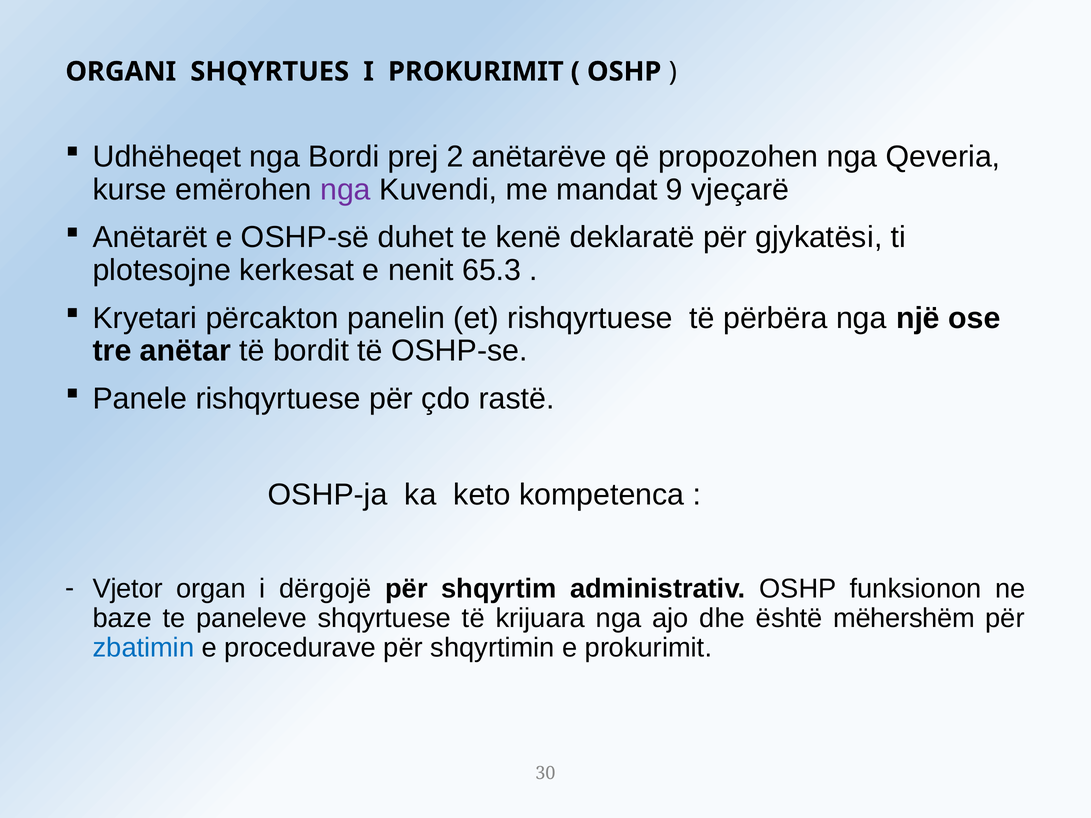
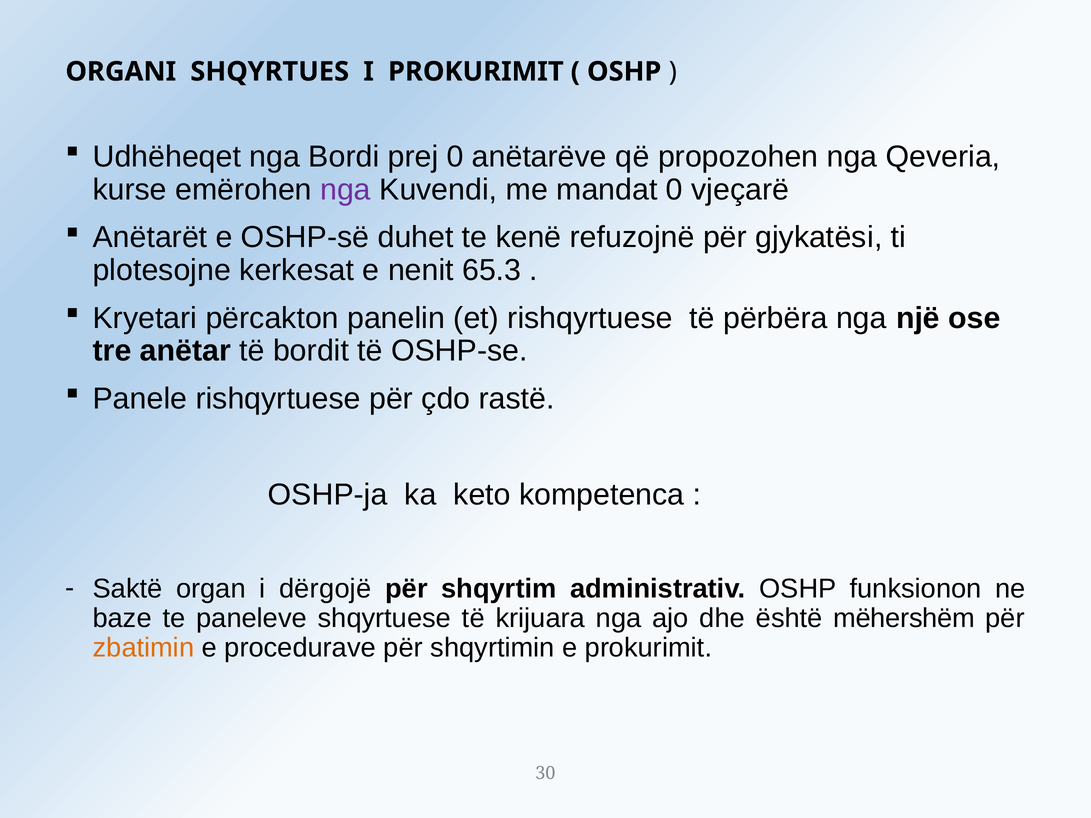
prej 2: 2 -> 0 (455, 157)
mandat 9: 9 -> 0 (674, 190)
deklaratë: deklaratë -> refuzojnë (632, 238)
Vjetor: Vjetor -> Saktë (128, 589)
zbatimin colour: blue -> orange (143, 648)
